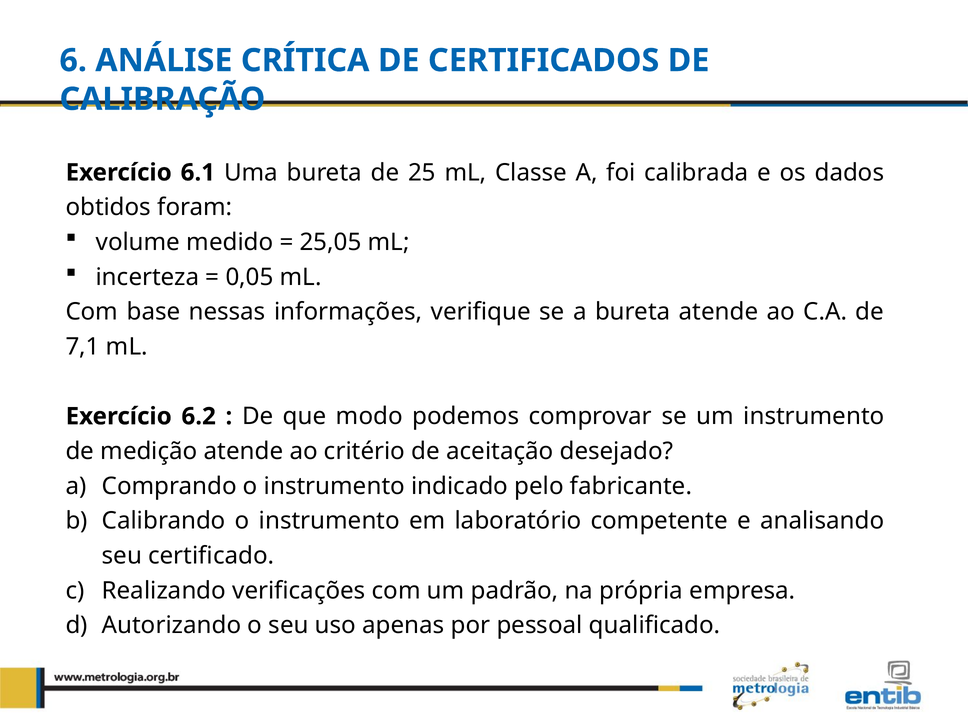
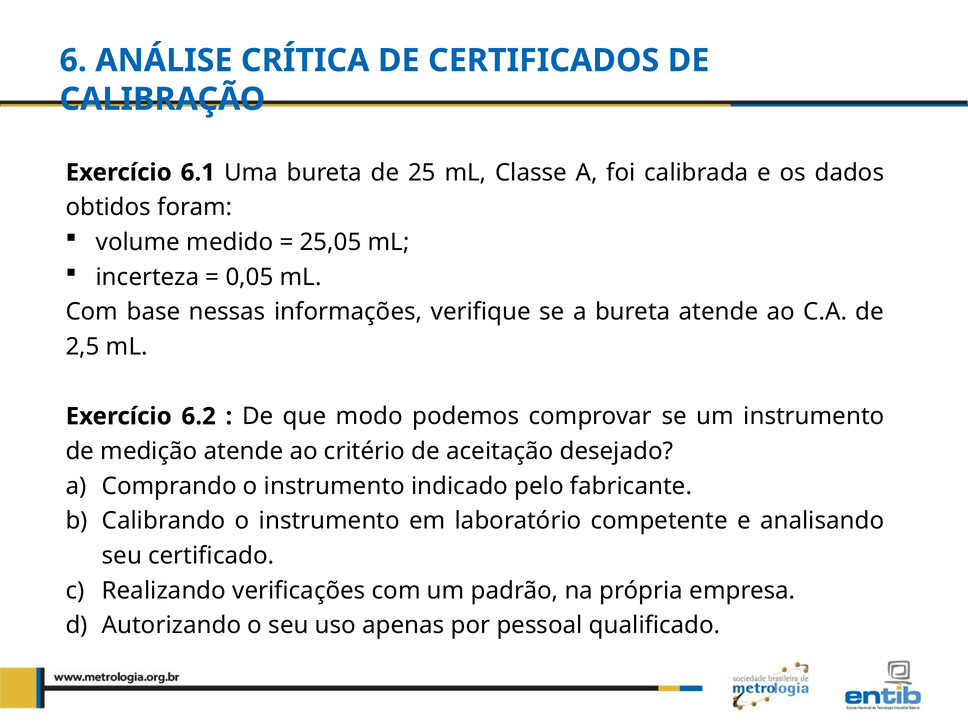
7,1: 7,1 -> 2,5 (83, 347)
